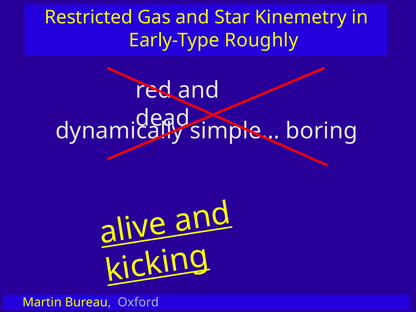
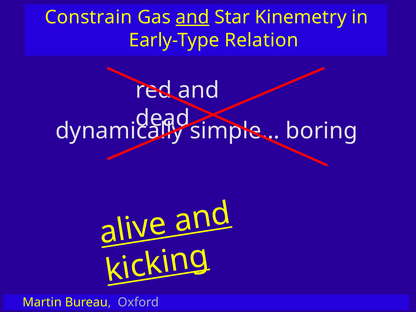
Restricted: Restricted -> Constrain (88, 17)
and underline: none -> present (193, 17)
Roughly: Roughly -> Relation (261, 40)
